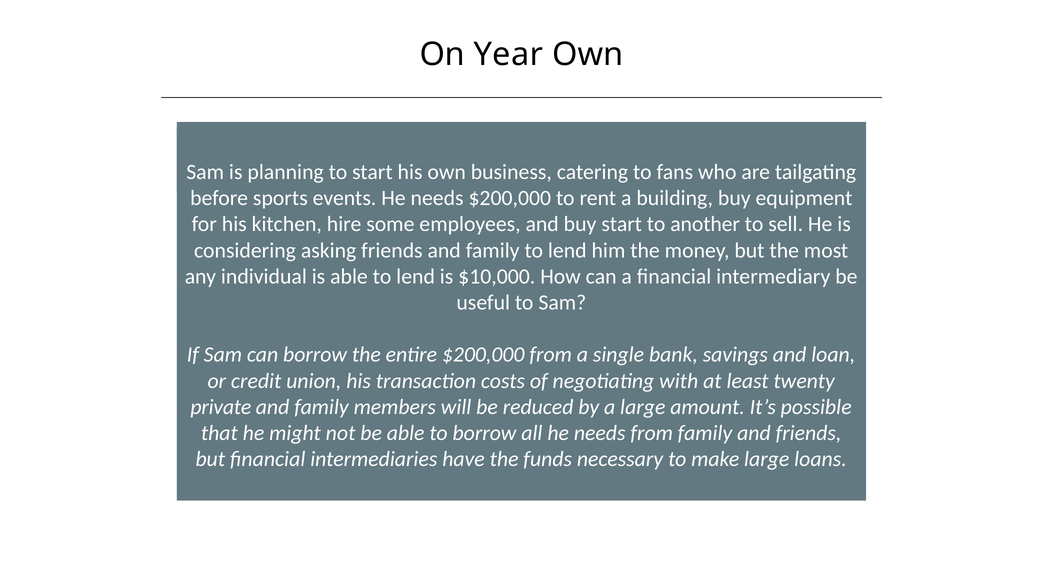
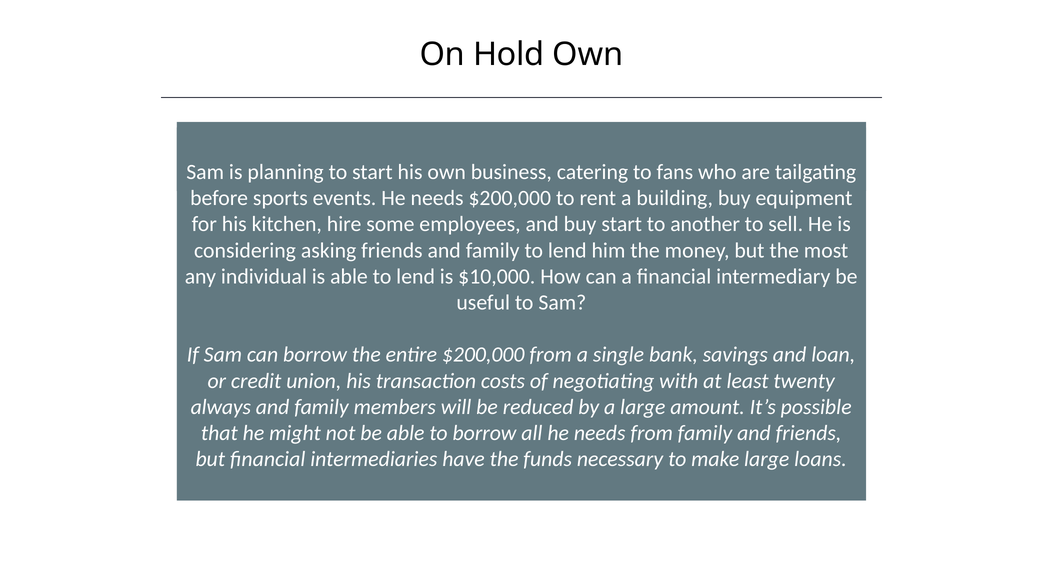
Year: Year -> Hold (509, 55)
private: private -> always (221, 407)
